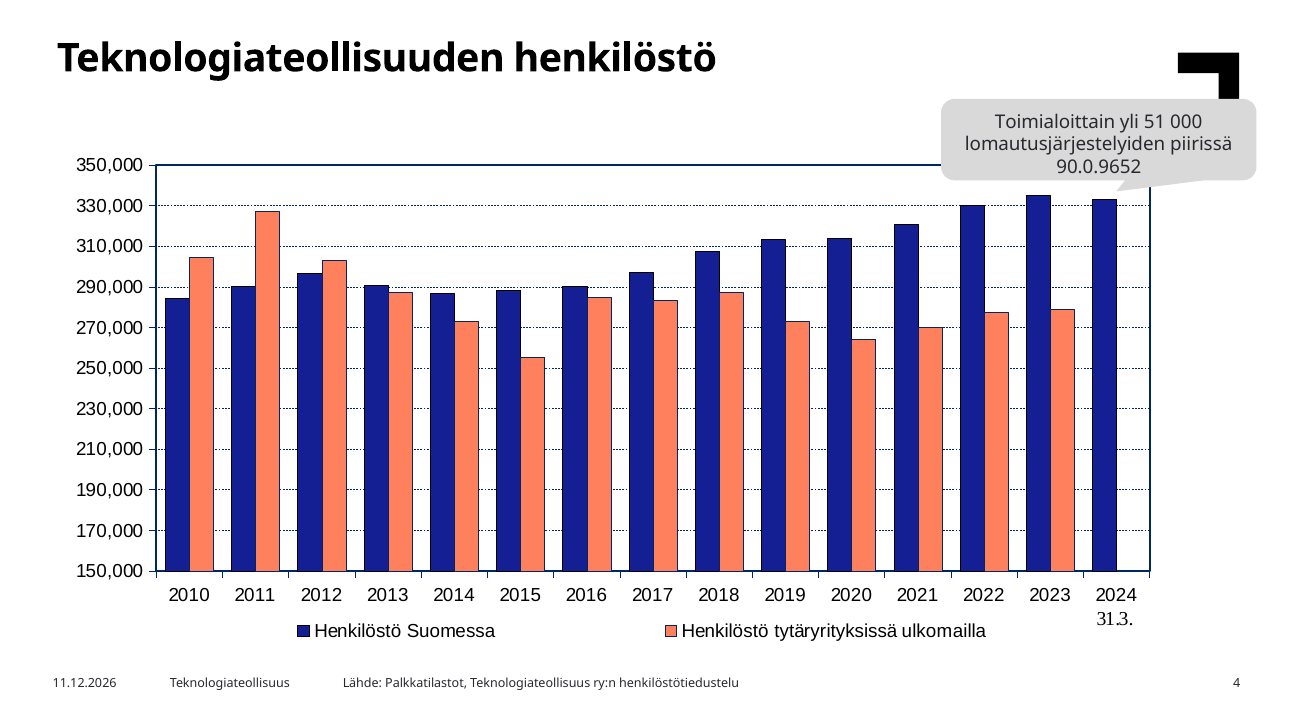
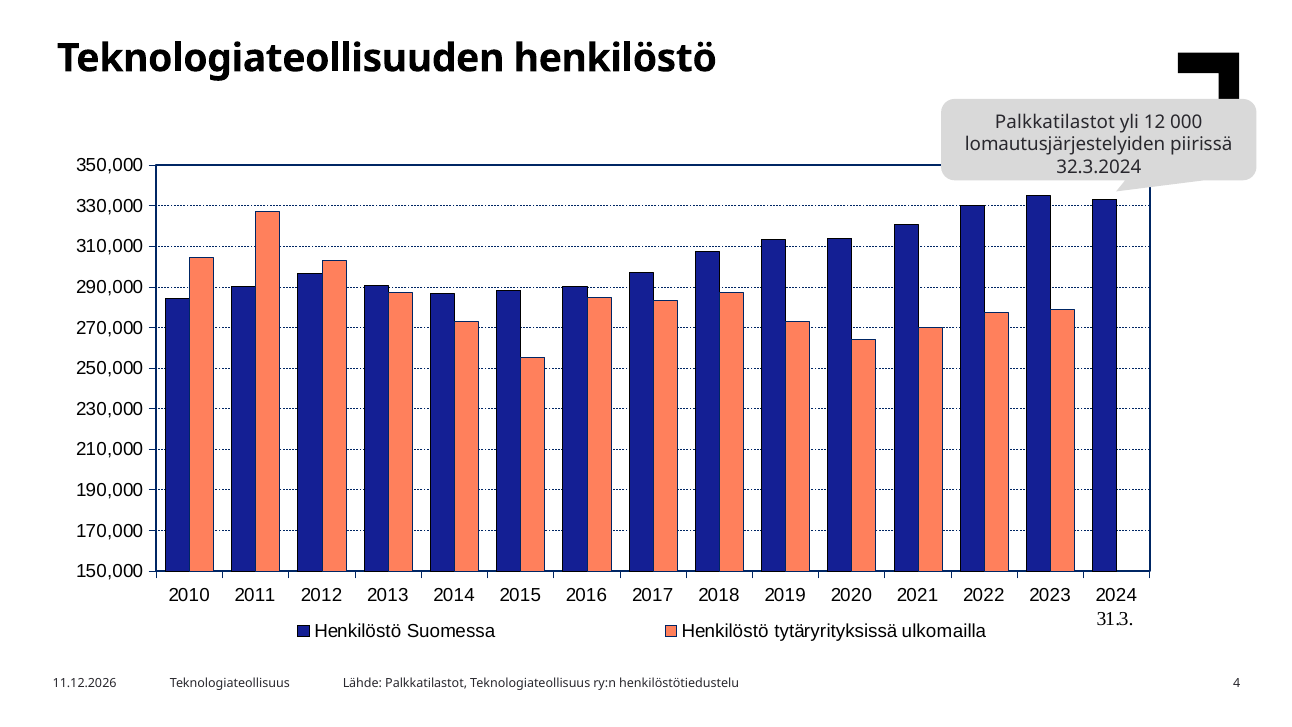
Toimialoittain: Toimialoittain -> Palkkatilastot (1055, 122)
51: 51 -> 12 (1155, 122)
90.0.9652: 90.0.9652 -> 32.3.2024 (1099, 167)
